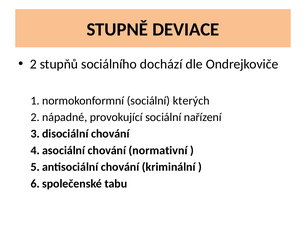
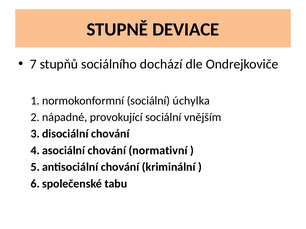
2: 2 -> 7 (33, 64)
kterých: kterých -> úchylka (191, 101)
nařízení: nařízení -> vnějším (203, 117)
